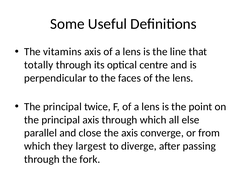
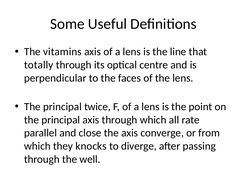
else: else -> rate (191, 120)
largest: largest -> knocks (91, 146)
fork: fork -> well (90, 160)
